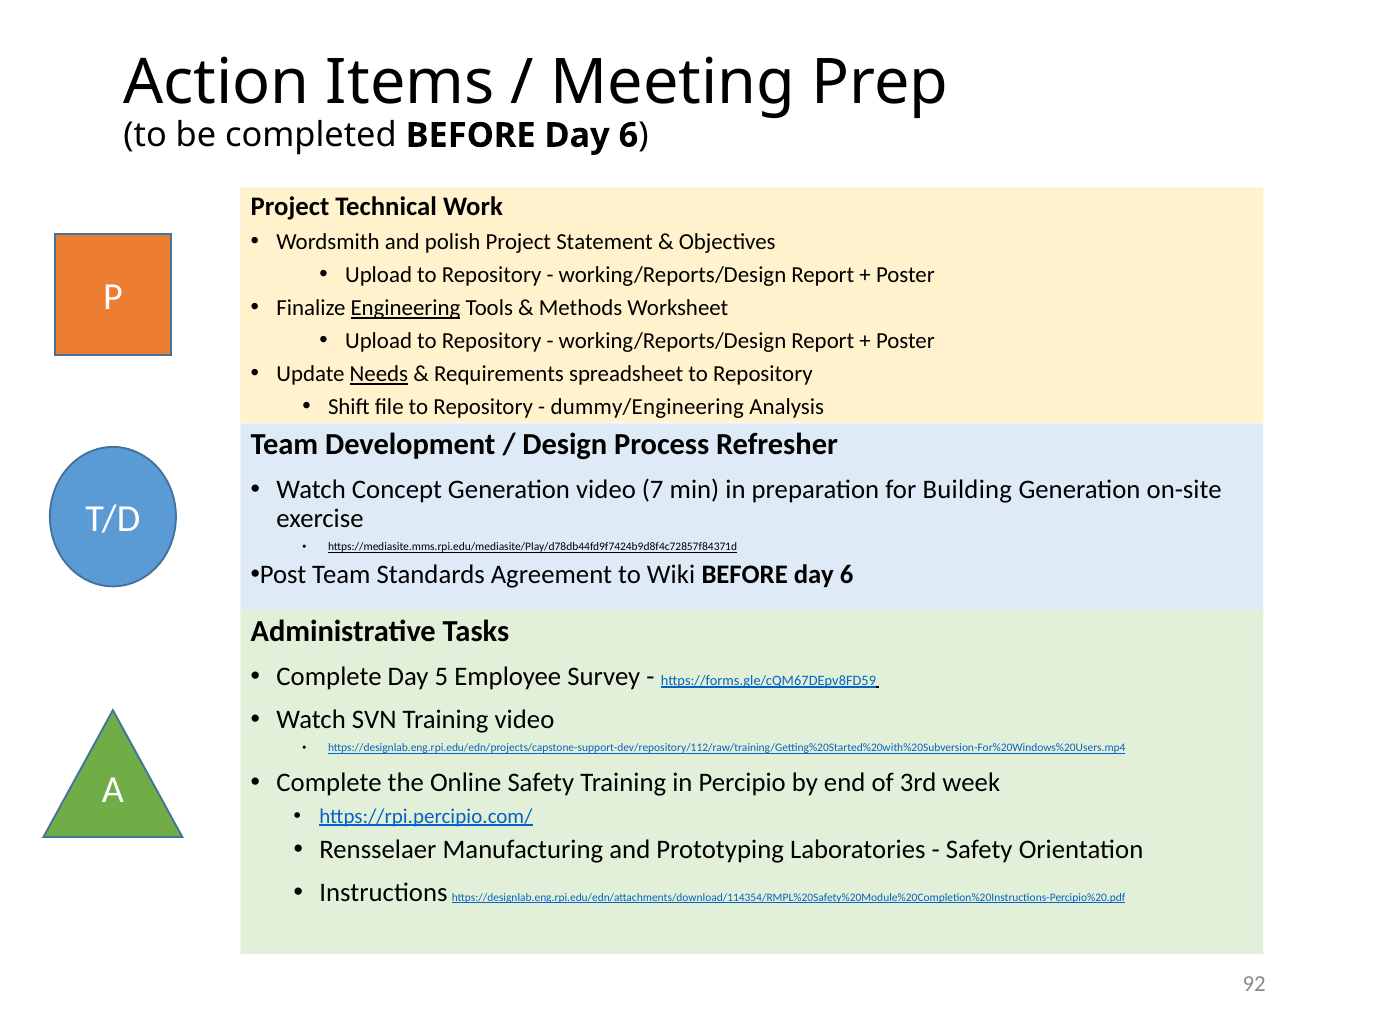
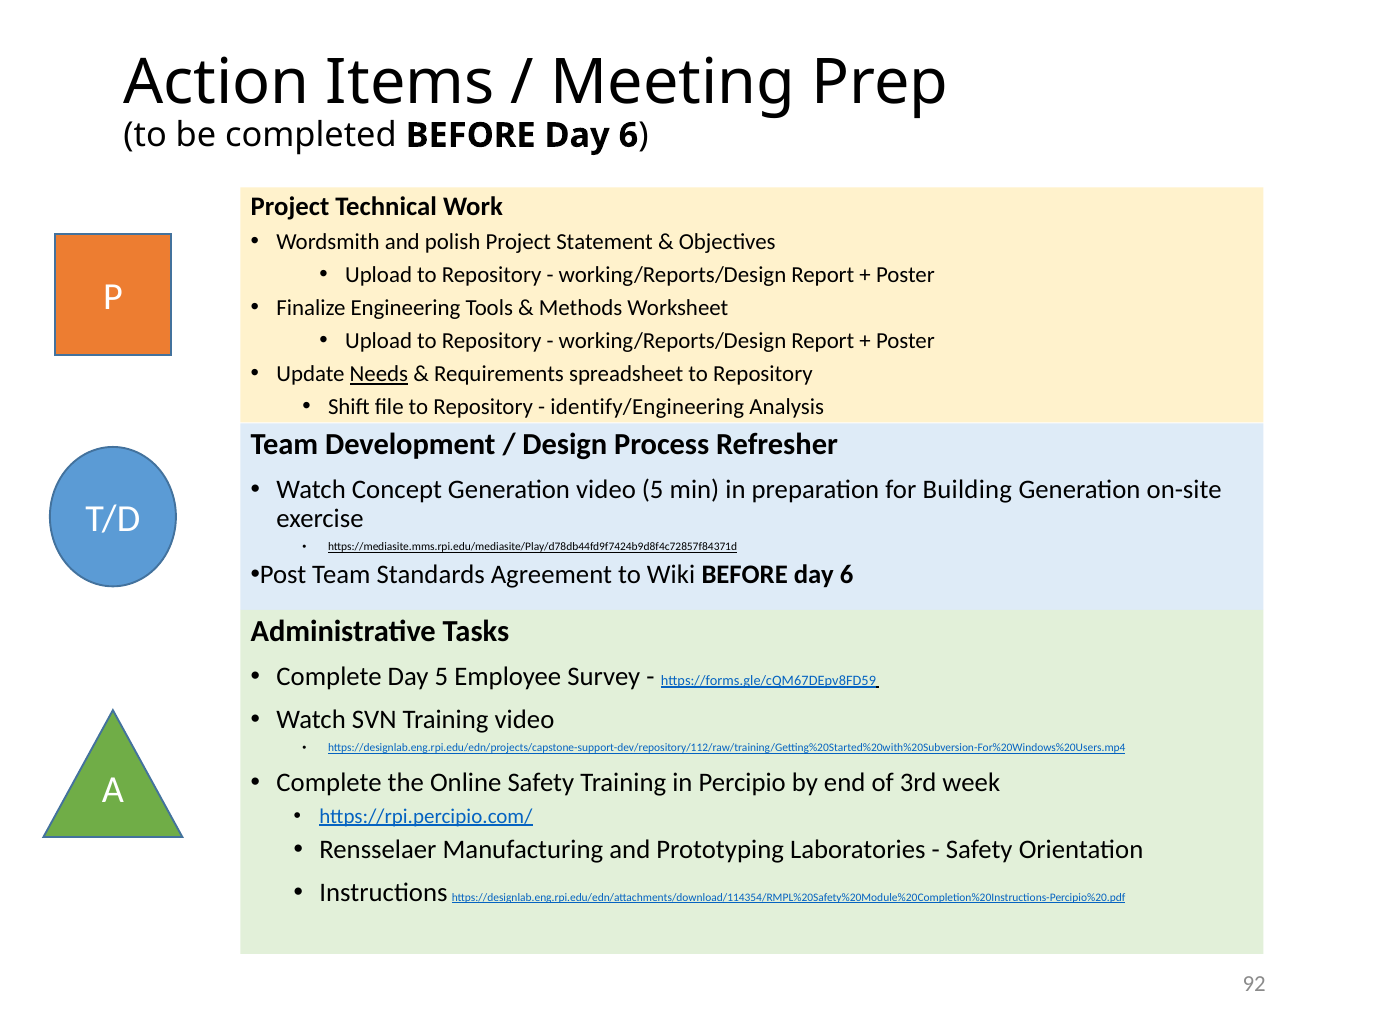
Engineering underline: present -> none (405, 308)
dummy/Engineering: dummy/Engineering -> identify/Engineering (647, 407)
video 7: 7 -> 5 (653, 490)
